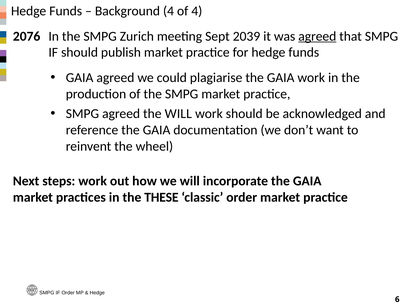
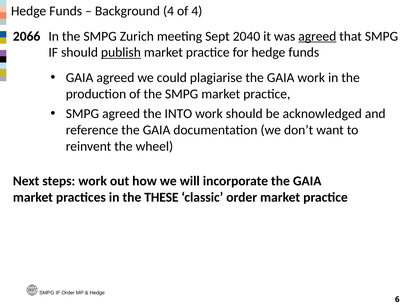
2076: 2076 -> 2066 (27, 36)
2039: 2039 -> 2040 (246, 36)
publish underline: none -> present (121, 52)
the WILL: WILL -> INTO (178, 113)
